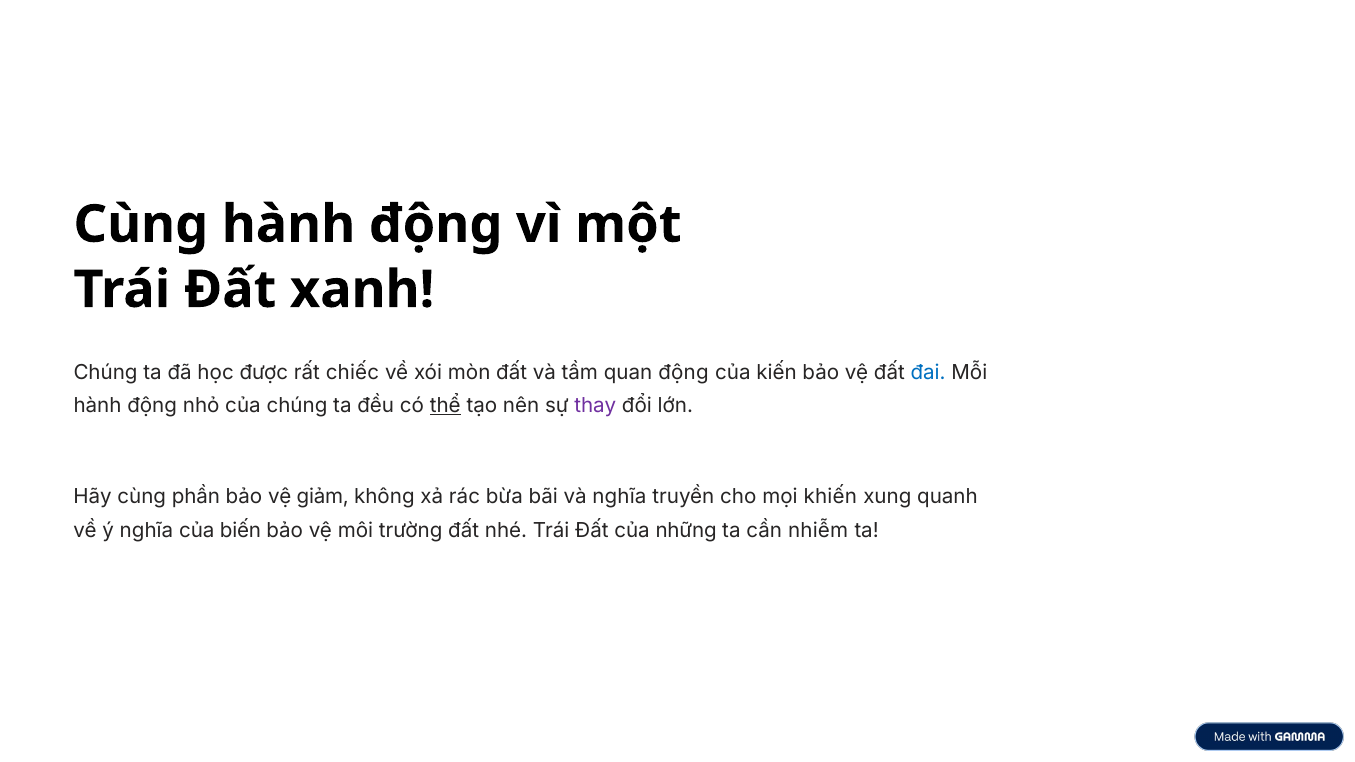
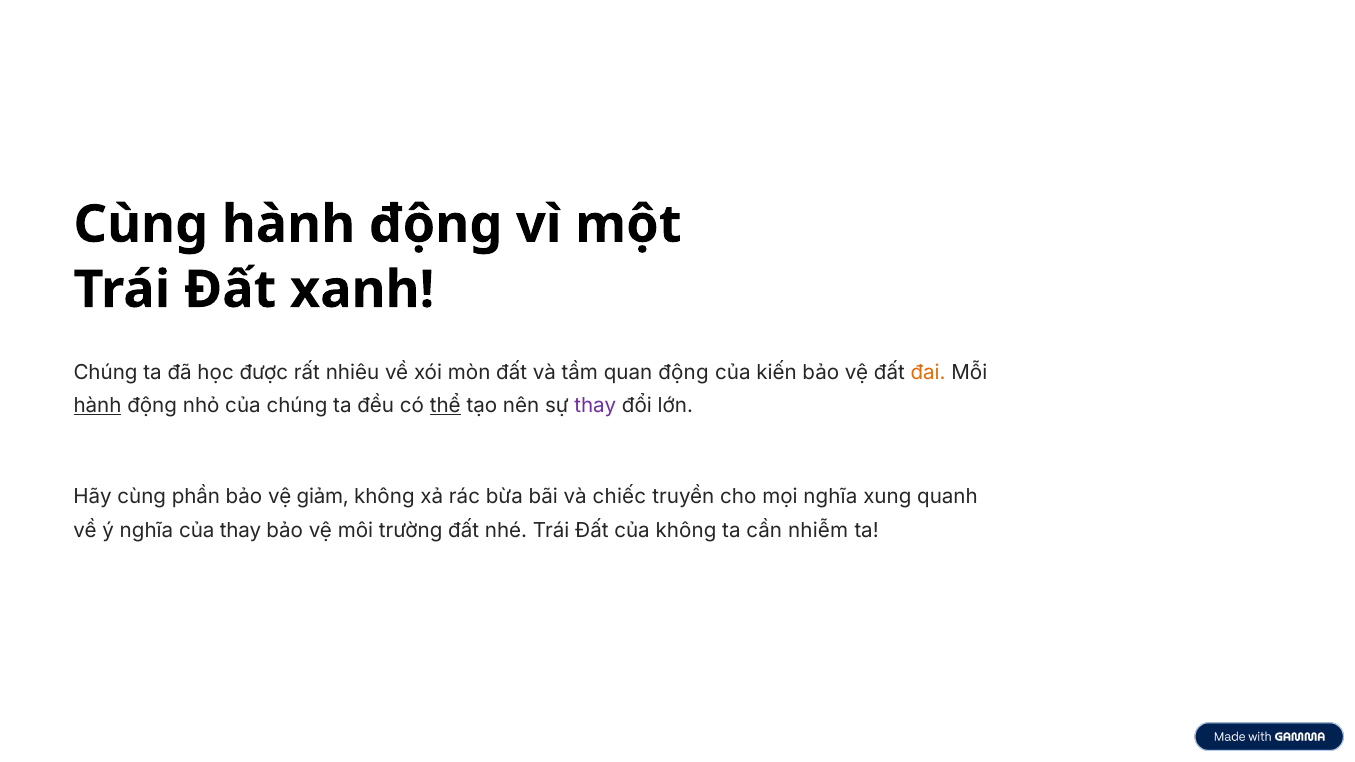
chiếc: chiếc -> nhiêu (353, 372)
đai colour: blue -> orange (928, 372)
hành underline: none -> present (98, 406)
và nghĩa: nghĩa -> chiếc (619, 497)
mọi khiến: khiến -> nghĩa (830, 497)
của biến: biến -> thay (240, 530)
của những: những -> không (686, 530)
